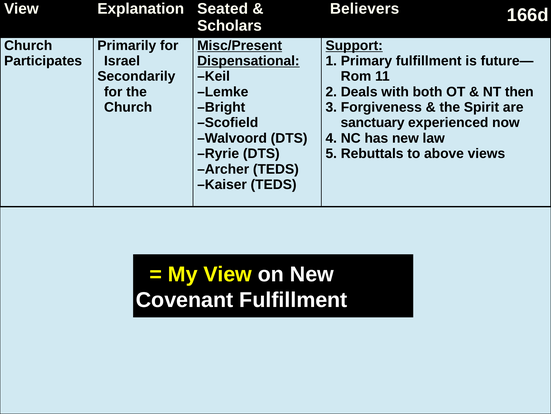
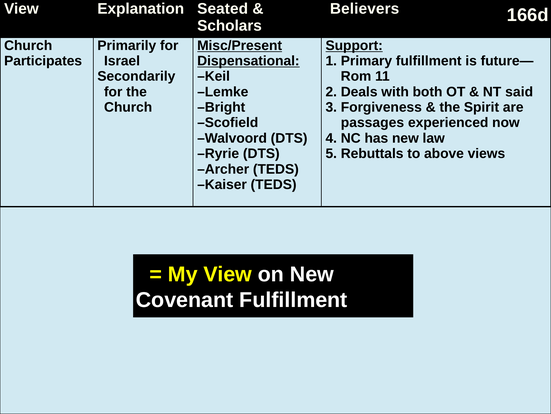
then: then -> said (519, 92)
sanctuary: sanctuary -> passages (372, 123)
